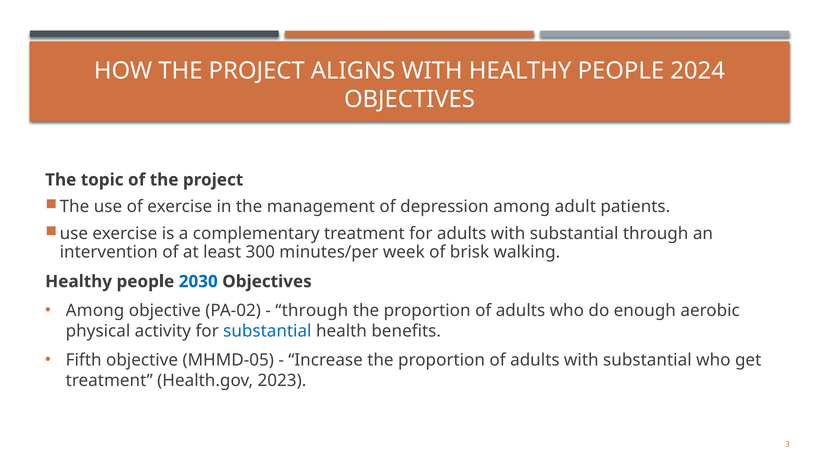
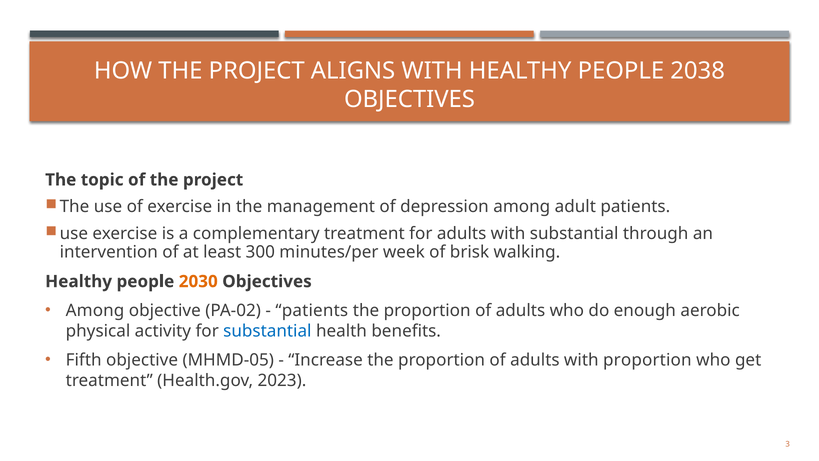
2024: 2024 -> 2038 (698, 71)
2030 colour: blue -> orange (198, 281)
through: through -> patients (312, 310)
of adults with substantial: substantial -> proportion (647, 360)
